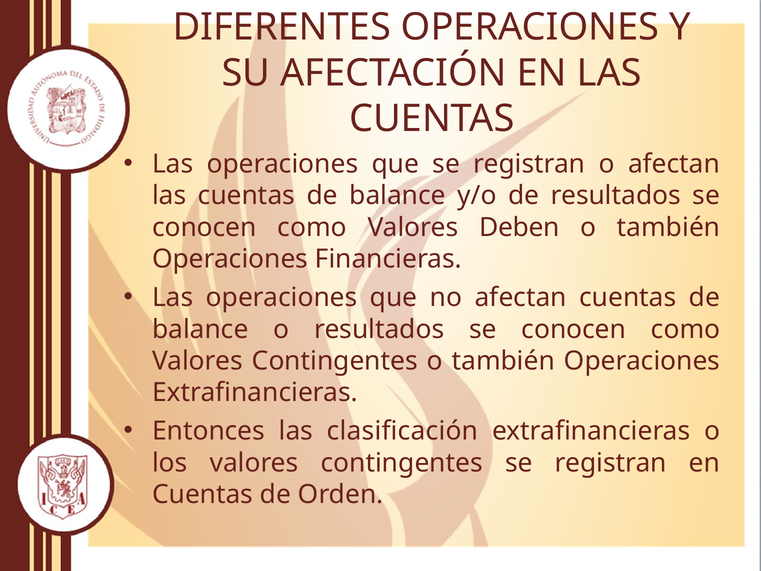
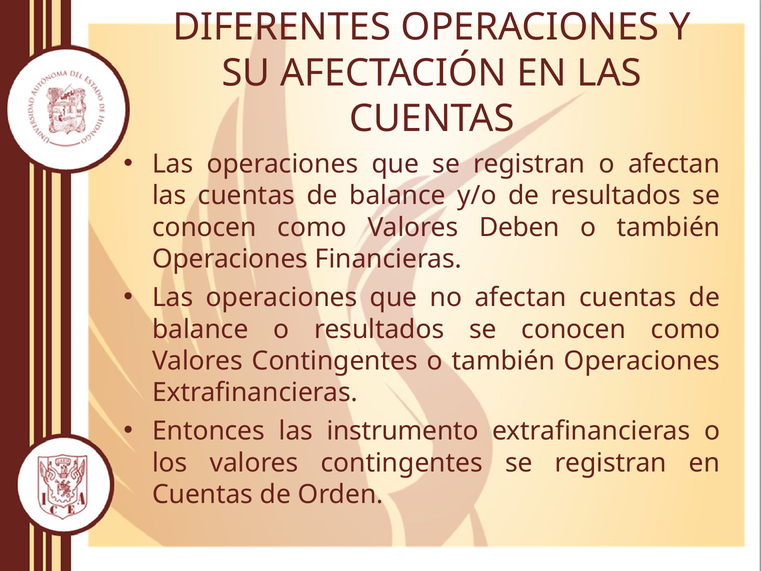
clasificación: clasificación -> instrumento (403, 431)
